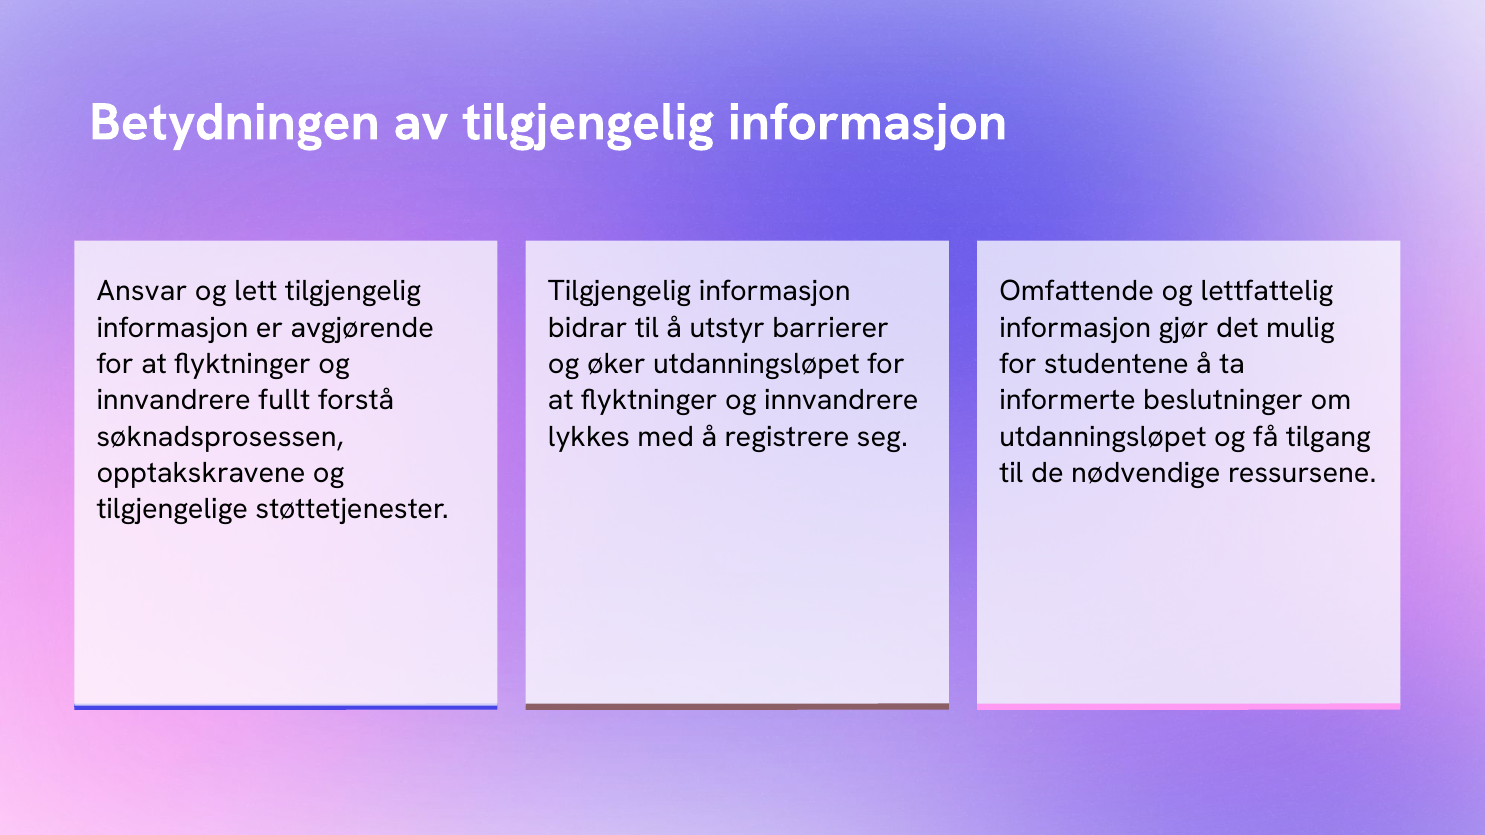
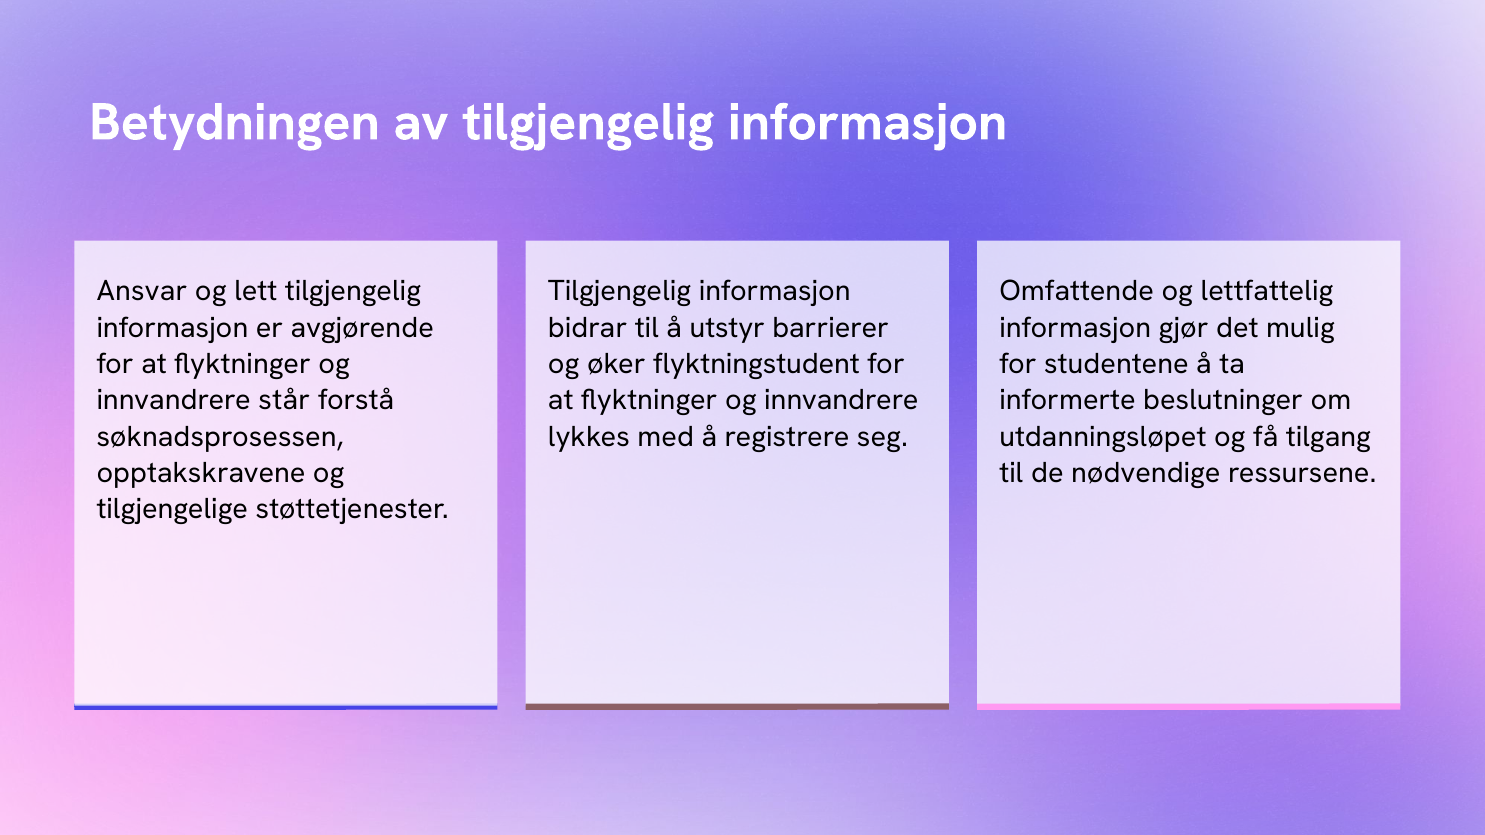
øker utdanningsløpet: utdanningsløpet -> flyktningstudent (757, 364)
fullt: fullt -> står (284, 400)
